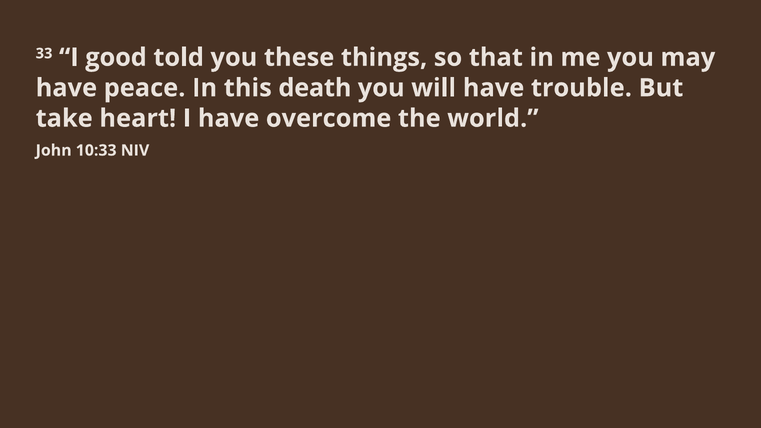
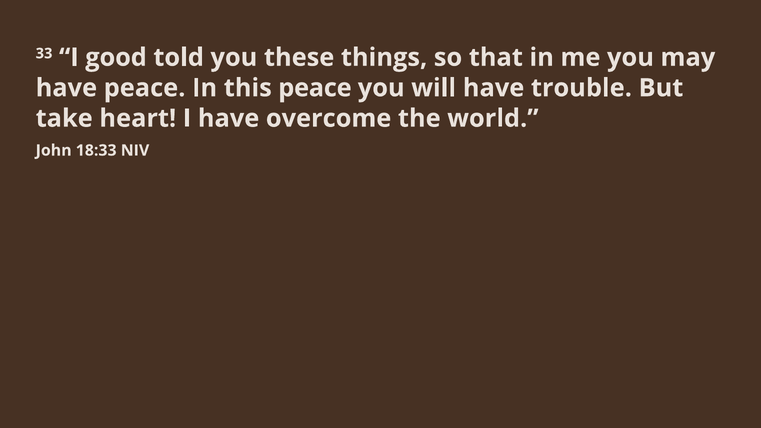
this death: death -> peace (315, 88)
10:33: 10:33 -> 18:33 (96, 150)
